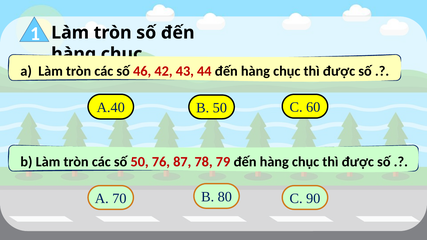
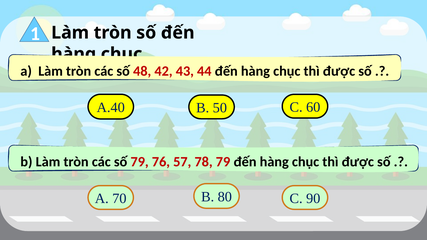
46: 46 -> 48 (142, 71)
số 50: 50 -> 79 (140, 162)
87: 87 -> 57 (182, 162)
